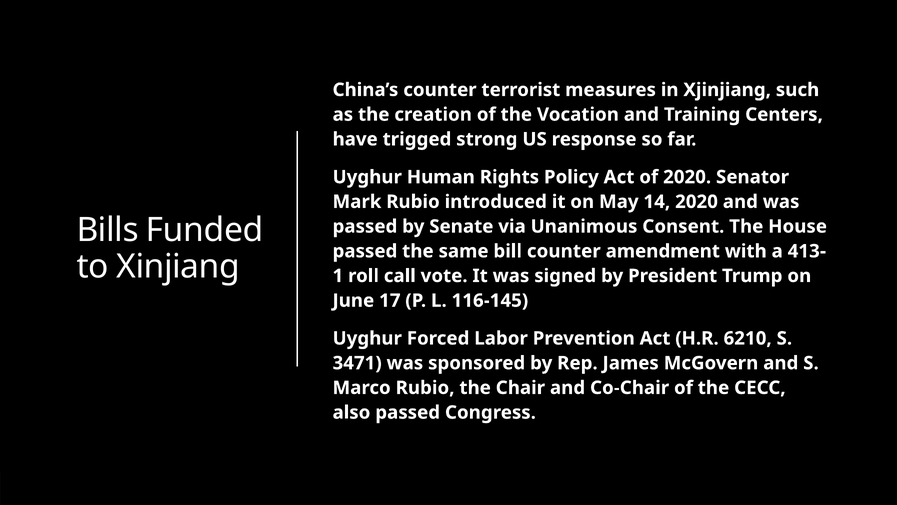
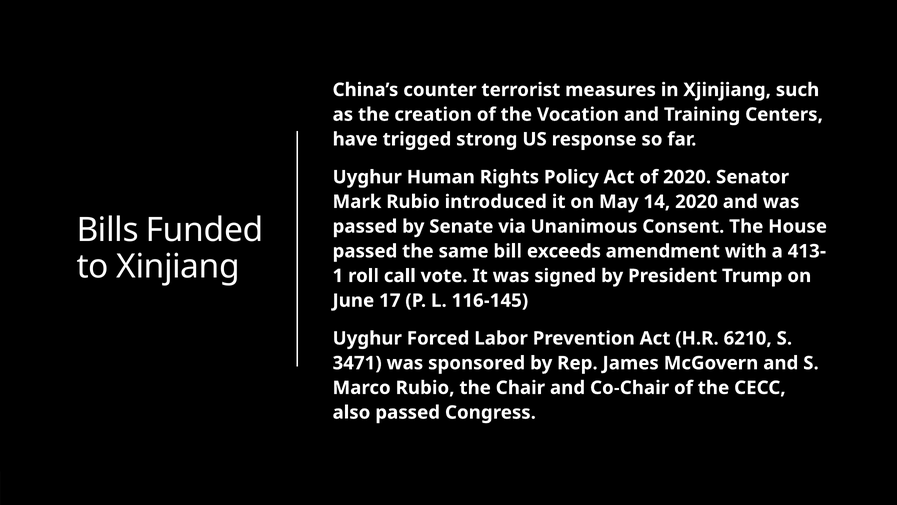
bill counter: counter -> exceeds (564, 251)
